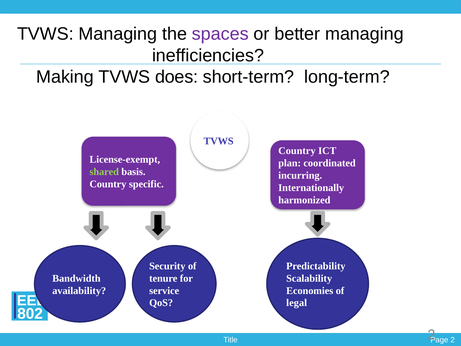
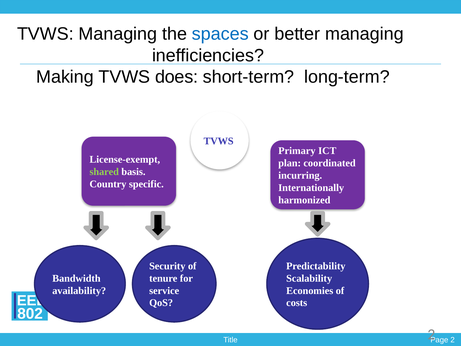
spaces colour: purple -> blue (220, 34)
Country: Country -> Primary (297, 151)
legal: legal -> costs (297, 303)
